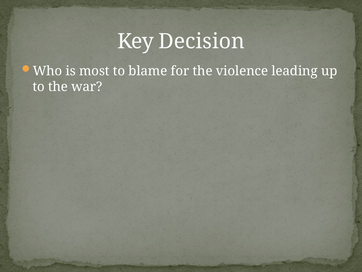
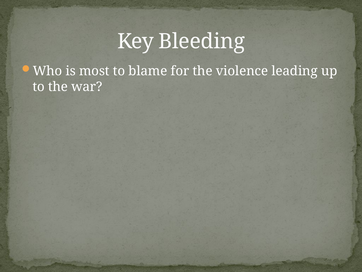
Decision: Decision -> Bleeding (202, 41)
